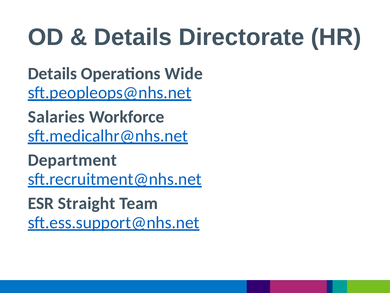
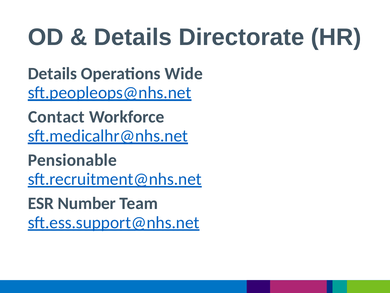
Salaries: Salaries -> Contact (56, 117)
Department: Department -> Pensionable (72, 160)
Straight: Straight -> Number (87, 203)
